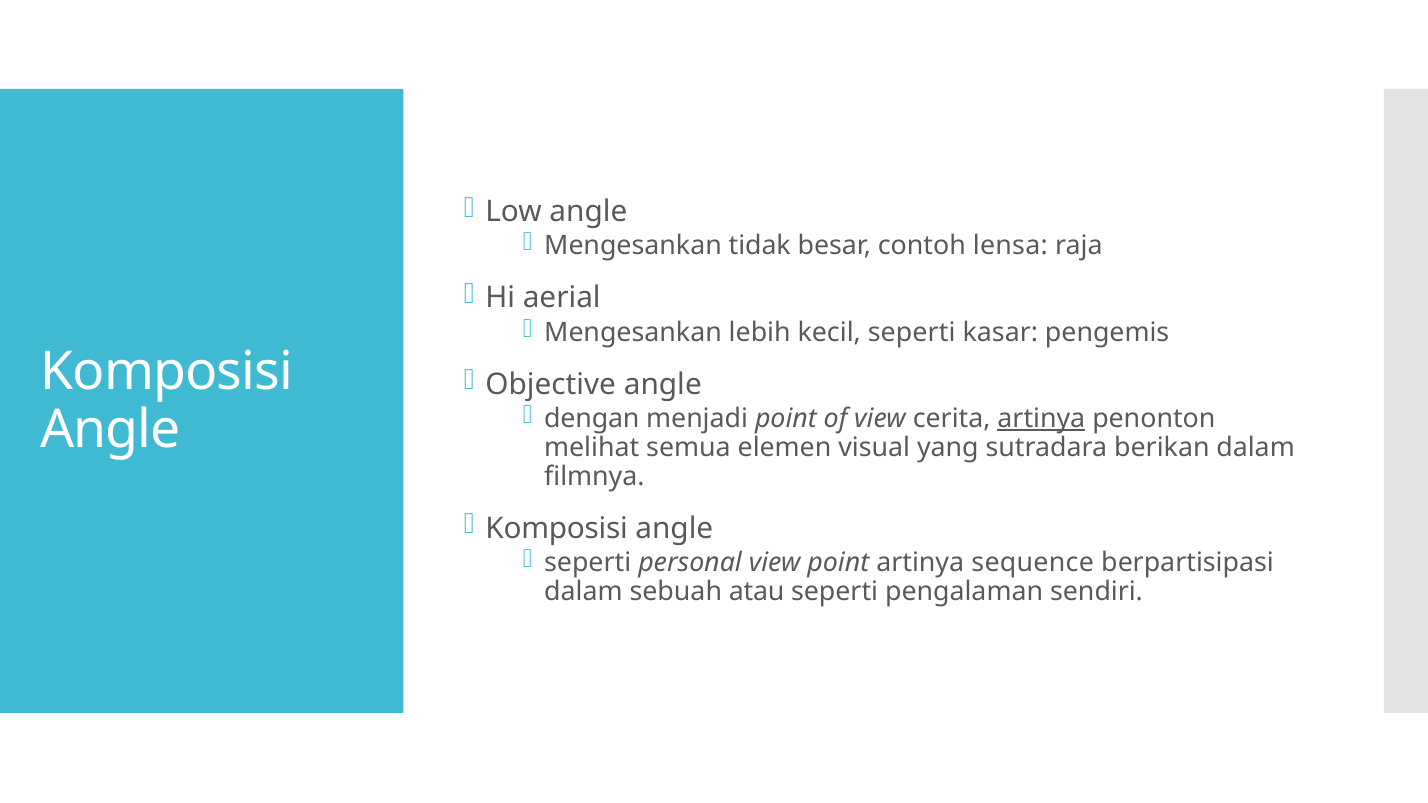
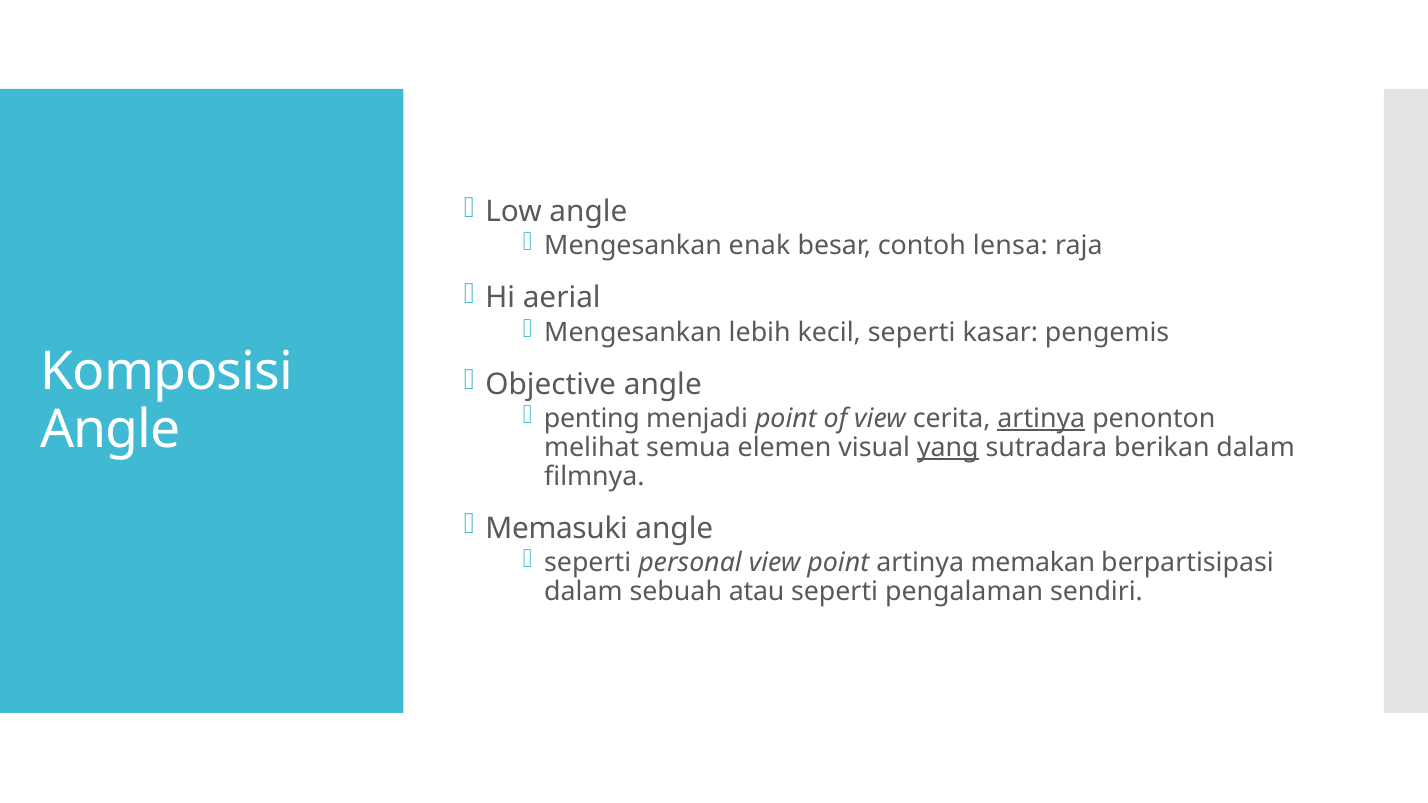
tidak: tidak -> enak (760, 246)
dengan: dengan -> penting (592, 419)
yang underline: none -> present (948, 448)
Komposisi: Komposisi -> Memasuki (557, 528)
sequence: sequence -> memakan (1033, 563)
